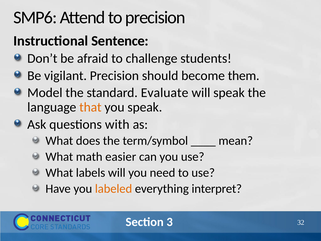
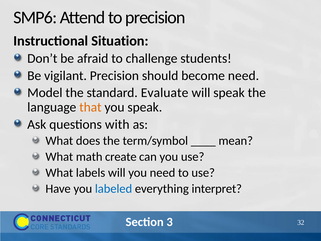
Sentence: Sentence -> Situation (120, 41)
become them: them -> need (244, 76)
easier: easier -> create (121, 157)
labeled colour: orange -> blue (114, 189)
